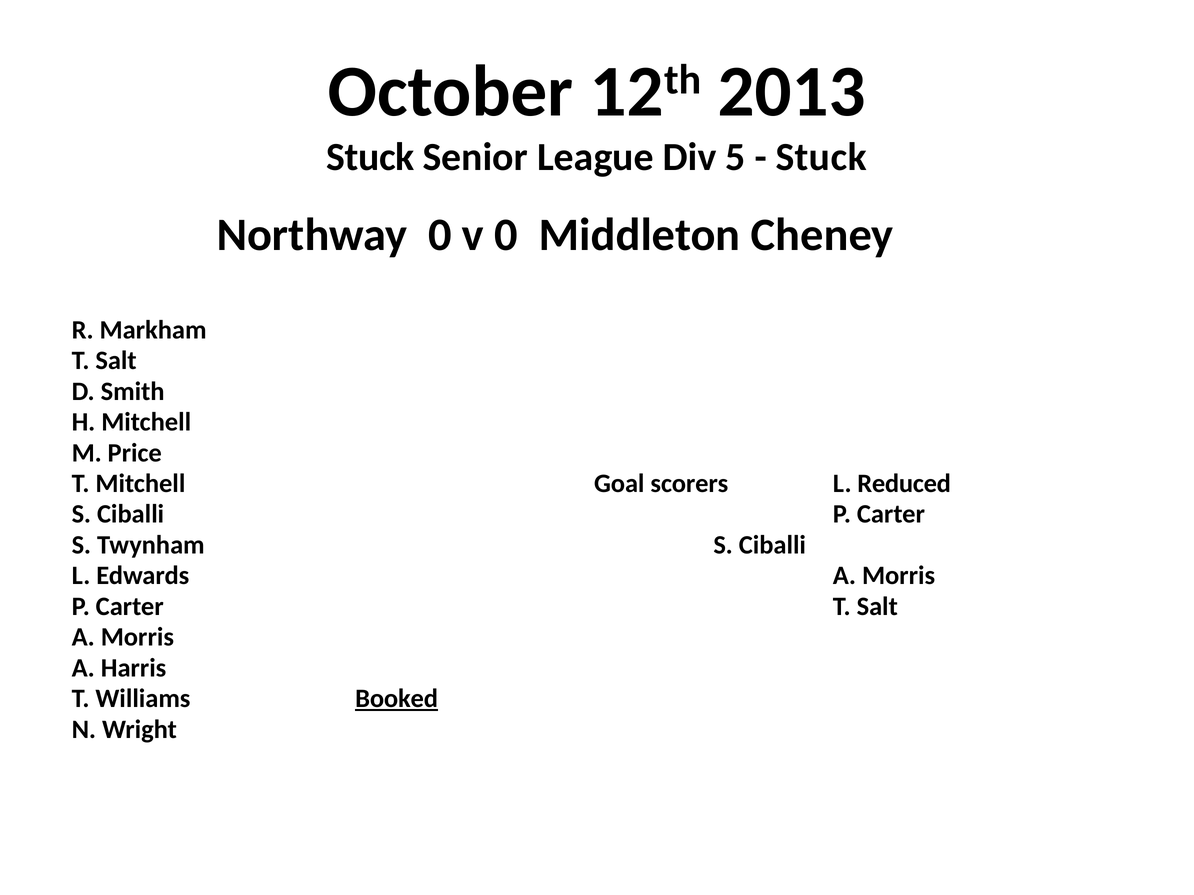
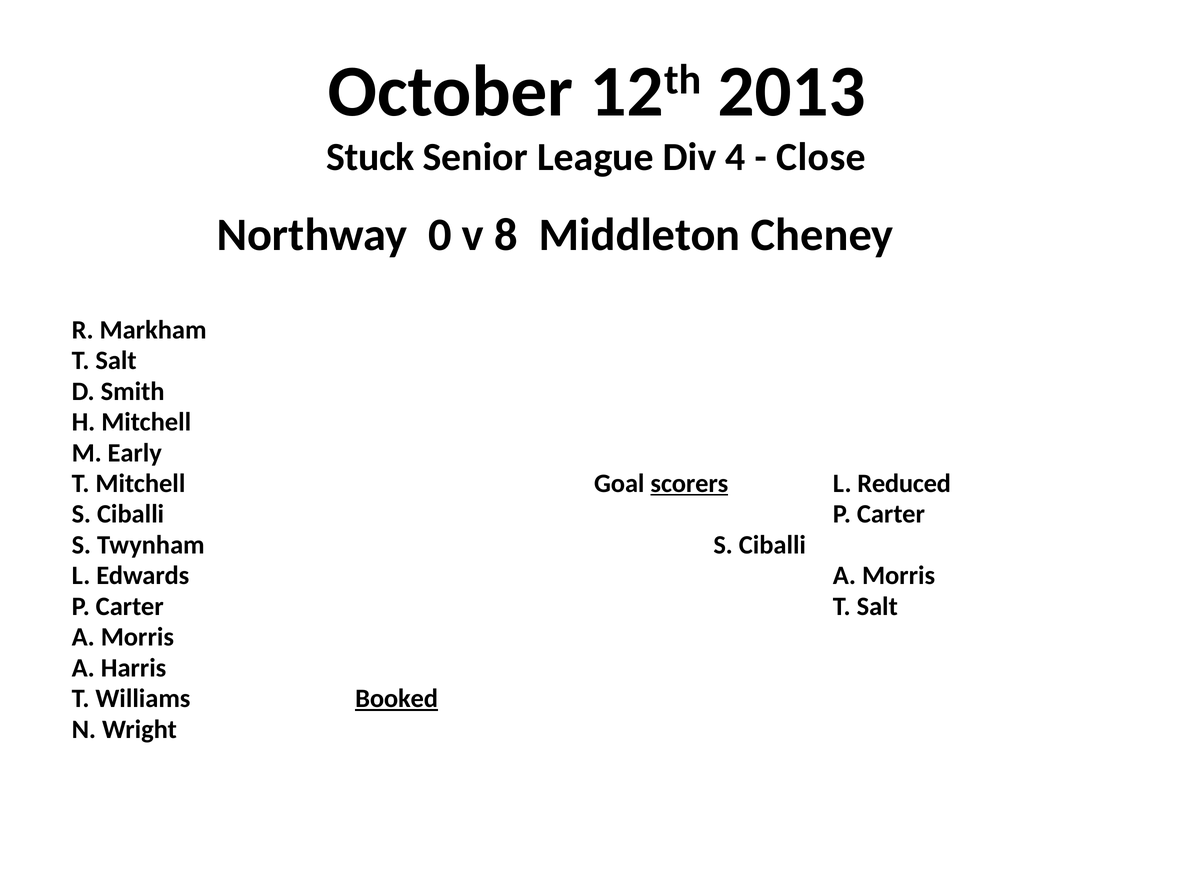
5: 5 -> 4 (735, 157)
Stuck: Stuck -> Close (821, 157)
v 0: 0 -> 8 (506, 235)
Price: Price -> Early (135, 453)
scorers underline: none -> present (689, 484)
